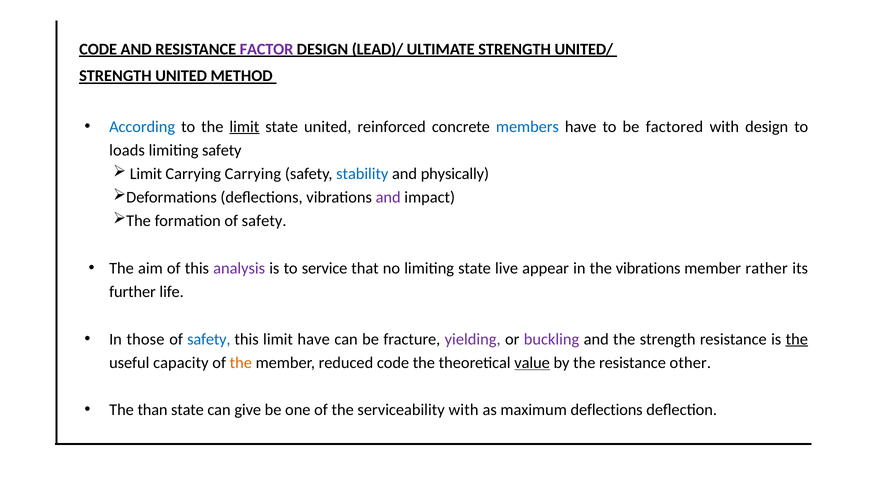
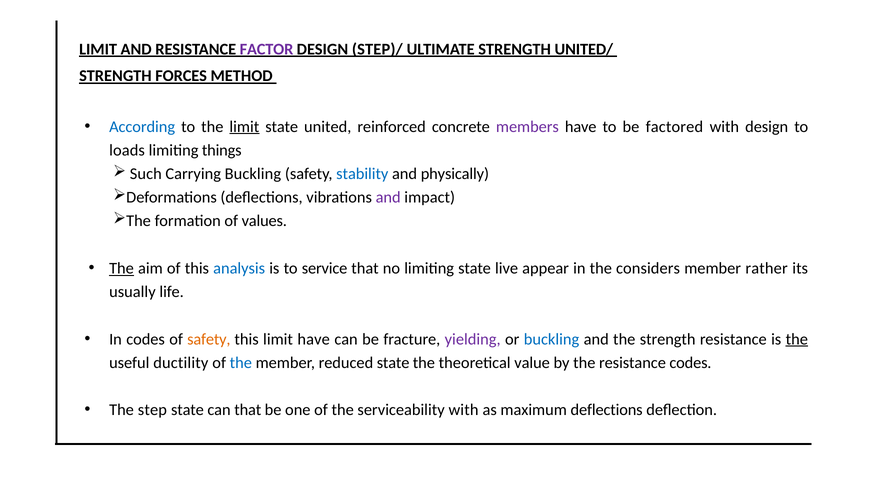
CODE: CODE -> LIMIT (98, 49)
LEAD)/: LEAD)/ -> STEP)/ (377, 49)
STRENGTH UNITED: UNITED -> FORCES (181, 76)
members colour: blue -> purple (527, 127)
limiting safety: safety -> things (222, 150)
Limit: Limit -> Such (146, 174)
Carrying Carrying: Carrying -> Buckling (253, 174)
formation of safety: safety -> values (264, 221)
The underline: none -> present (122, 268)
analysis colour: purple -> blue (239, 268)
the vibrations: vibrations -> considers (648, 268)
further: further -> usually (132, 292)
In those: those -> codes (146, 339)
safety colour: blue -> orange (209, 339)
buckling colour: purple -> blue (552, 339)
capacity: capacity -> ductility (181, 362)
the colour: orange -> blue (241, 362)
reduced code: code -> state (393, 362)
value underline: present -> none (532, 362)
resistance other: other -> codes (690, 362)
than: than -> step (152, 410)
can give: give -> that (248, 410)
